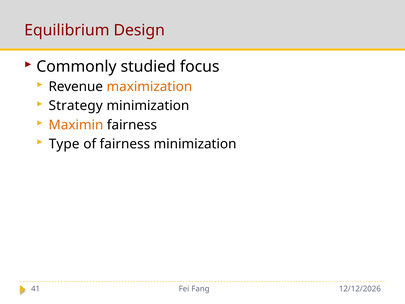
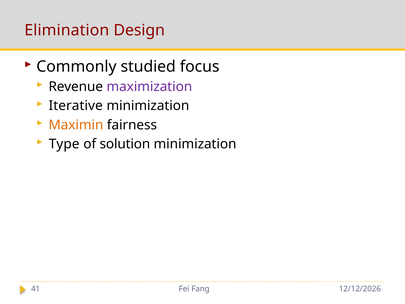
Equilibrium: Equilibrium -> Elimination (67, 30)
maximization colour: orange -> purple (149, 87)
Strategy: Strategy -> Iterative (76, 106)
of fairness: fairness -> solution (125, 144)
